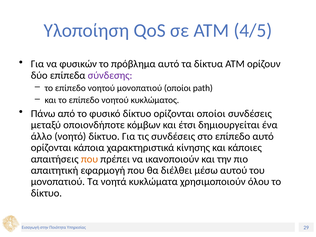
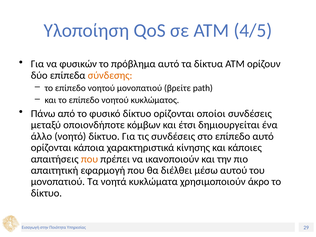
σύνδεσης colour: purple -> orange (110, 75)
μονοπατιού οποίοι: οποίοι -> βρείτε (177, 88)
όλου: όλου -> άκρο (259, 182)
